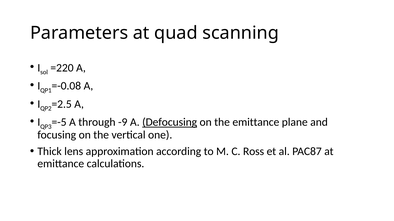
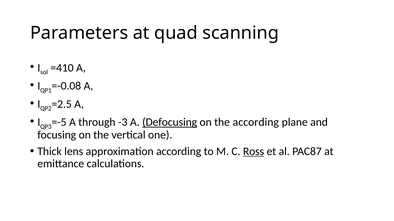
=220: =220 -> =410 (62, 68)
-9: -9 -> -3 (123, 123)
the emittance: emittance -> according (256, 123)
Ross underline: none -> present (254, 152)
